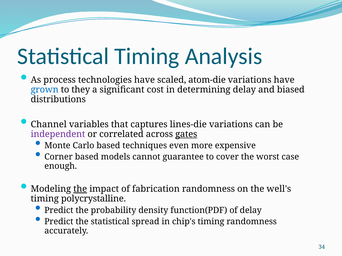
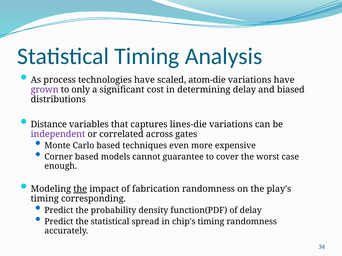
grown colour: blue -> purple (45, 90)
they: they -> only (81, 90)
Channel: Channel -> Distance (49, 125)
gates underline: present -> none (186, 134)
well's: well's -> play's (279, 189)
polycrystalline: polycrystalline -> corresponding (93, 199)
